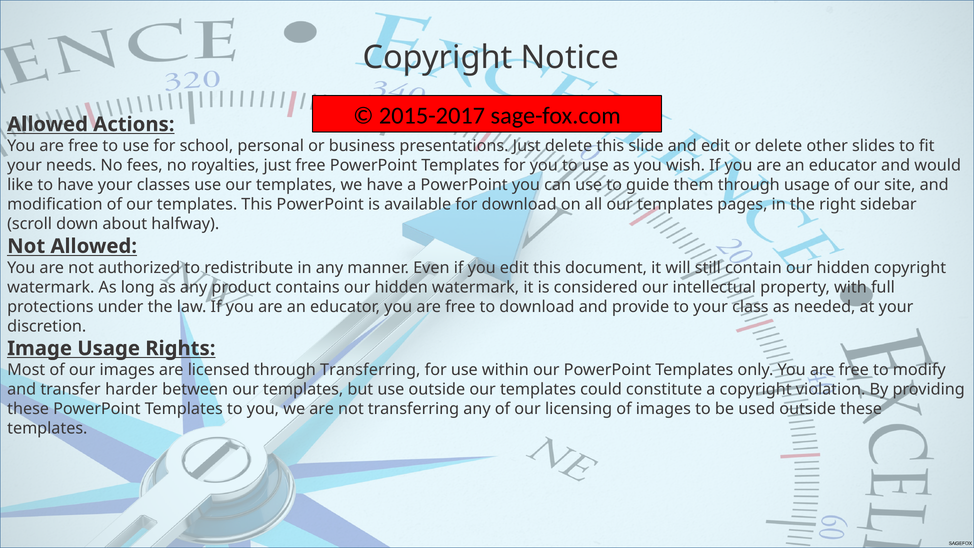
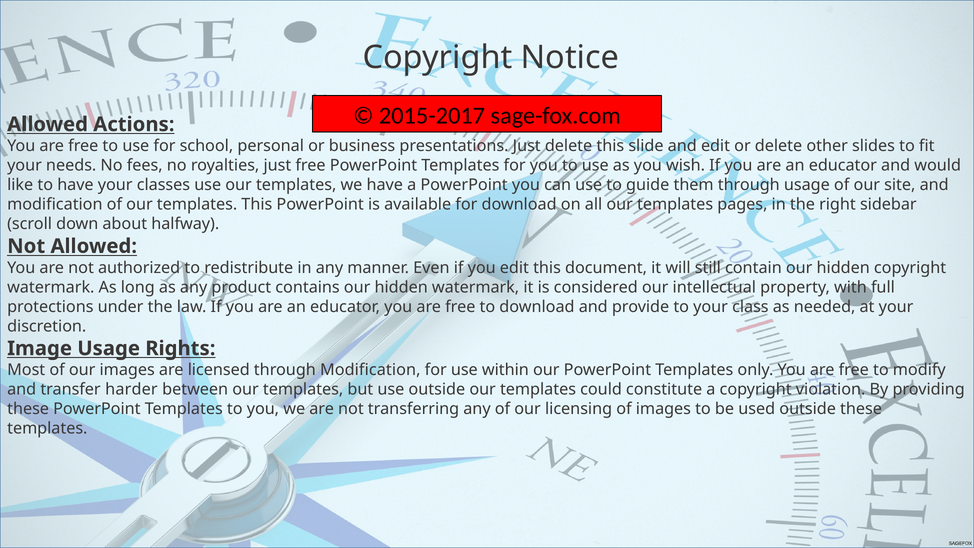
through Transferring: Transferring -> Modification (370, 370)
